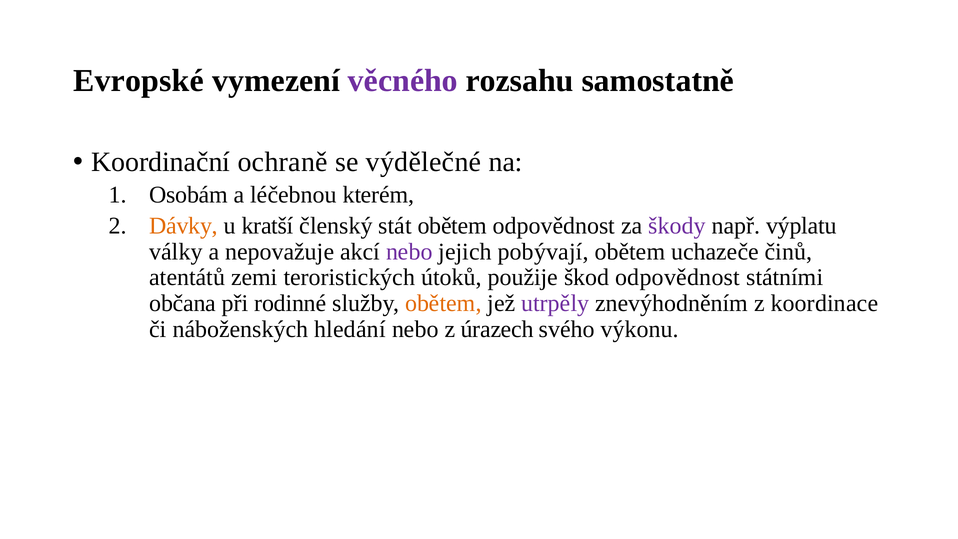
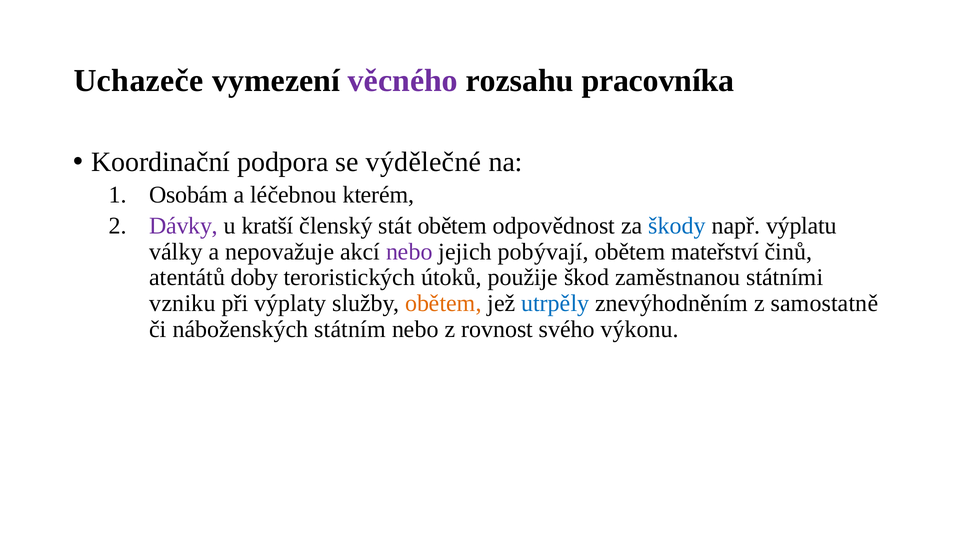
Evropské: Evropské -> Uchazeče (138, 81)
samostatně: samostatně -> pracovníka (658, 81)
ochraně: ochraně -> podpora (283, 162)
Dávky colour: orange -> purple (184, 226)
škody colour: purple -> blue (677, 226)
uchazeče: uchazeče -> mateřství (715, 252)
zemi: zemi -> doby (254, 277)
škod odpovědnost: odpovědnost -> zaměstnanou (678, 277)
občana: občana -> vzniku (182, 303)
rodinné: rodinné -> výplaty (290, 303)
utrpěly colour: purple -> blue (555, 303)
koordinace: koordinace -> samostatně (824, 303)
hledání: hledání -> státním (350, 329)
úrazech: úrazech -> rovnost (497, 329)
